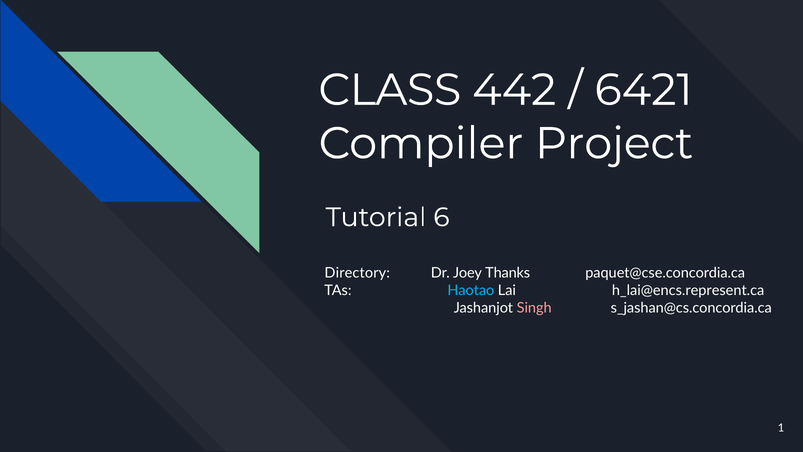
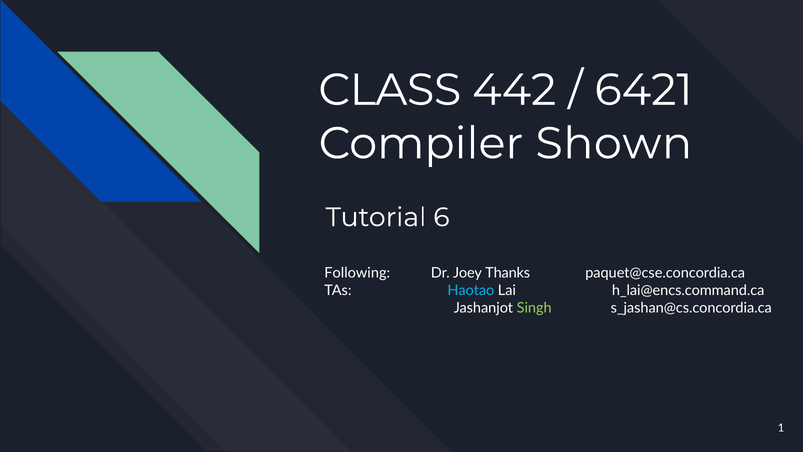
Project: Project -> Shown (614, 144)
Directory: Directory -> Following (357, 273)
h_lai@encs.represent.ca: h_lai@encs.represent.ca -> h_lai@encs.command.ca (688, 290)
Singh colour: pink -> light green (534, 308)
